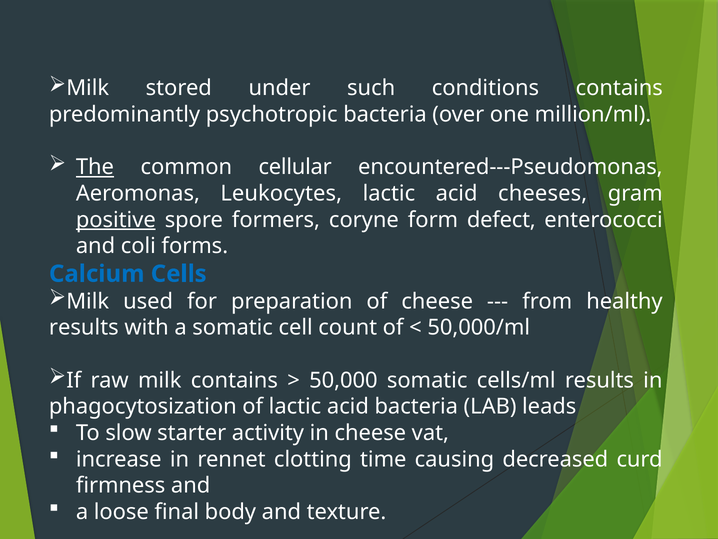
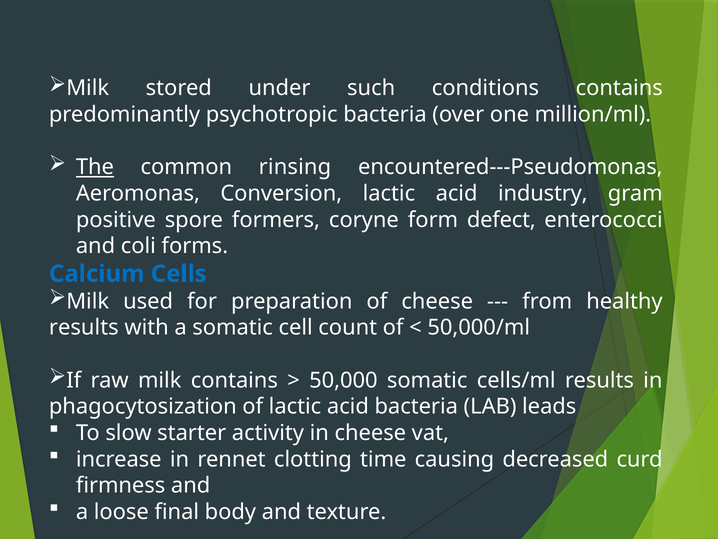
cellular: cellular -> rinsing (295, 167)
Leukocytes: Leukocytes -> Conversion (281, 193)
cheeses: cheeses -> industry (543, 193)
positive underline: present -> none (116, 220)
